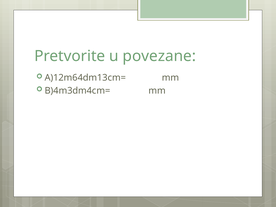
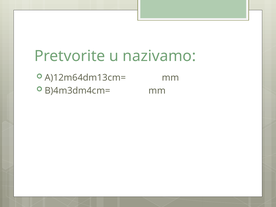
povezane: povezane -> nazivamo (159, 56)
